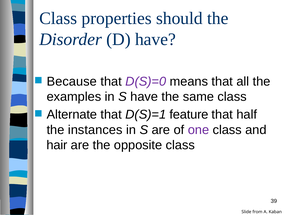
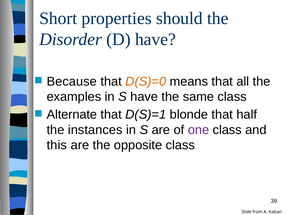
Class: Class -> Short (58, 18)
D(S)=0 colour: purple -> orange (146, 82)
feature: feature -> blonde (189, 115)
hair: hair -> this (57, 145)
